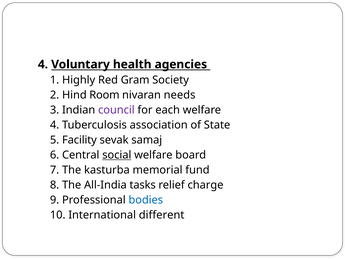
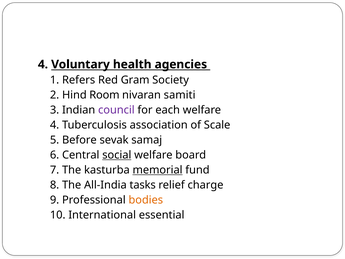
Highly: Highly -> Refers (79, 80)
needs: needs -> samiti (180, 95)
State: State -> Scale (217, 125)
Facility: Facility -> Before (79, 140)
memorial underline: none -> present (158, 170)
bodies colour: blue -> orange (146, 200)
different: different -> essential (162, 215)
